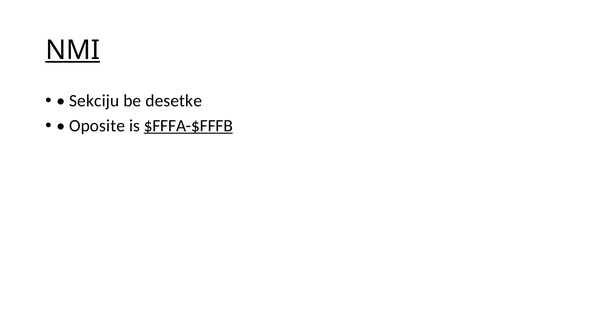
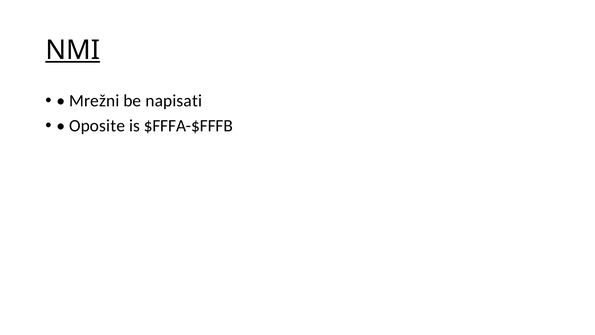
Sekciju: Sekciju -> Mrežni (94, 101)
desetke: desetke -> napisati (174, 101)
$FFFA-$FFFB underline: present -> none (188, 126)
